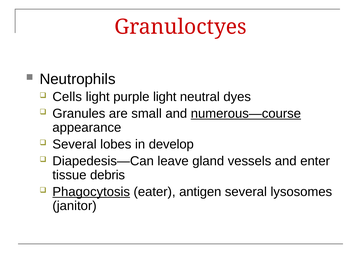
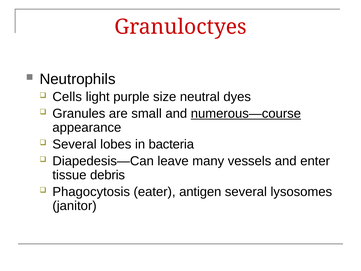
purple light: light -> size (165, 97)
develop: develop -> bacteria (171, 144)
gland: gland -> many (208, 161)
Phagocytosis underline: present -> none (91, 192)
